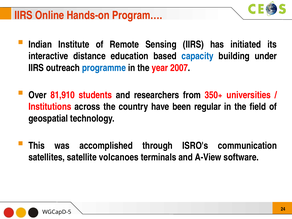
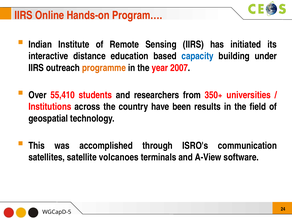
programme colour: blue -> orange (104, 68)
81,910: 81,910 -> 55,410 (63, 95)
regular: regular -> results (208, 107)
